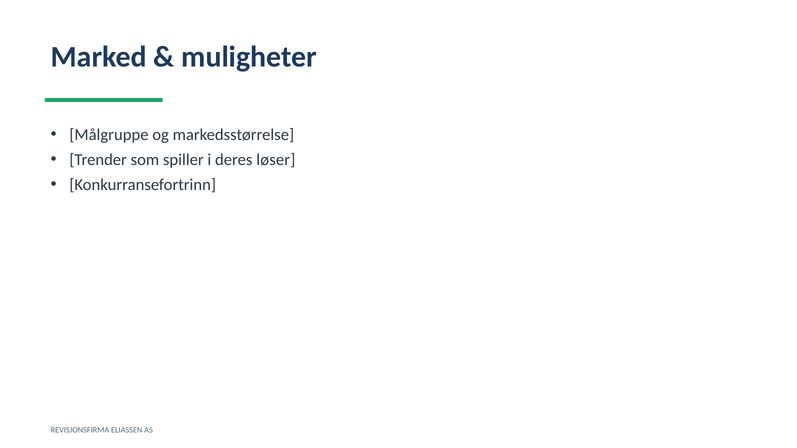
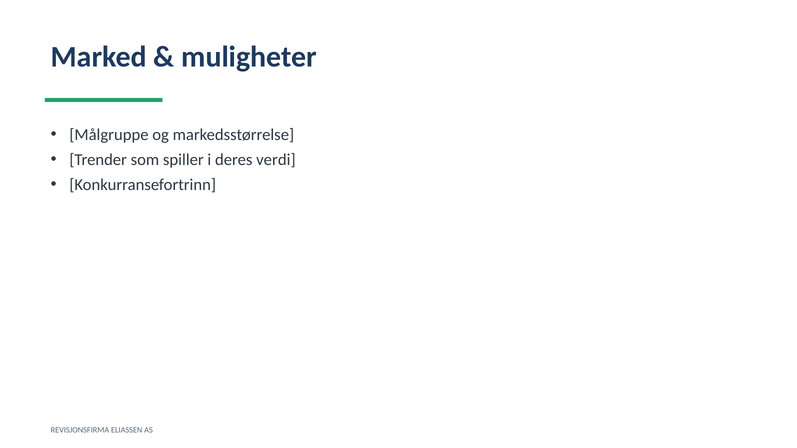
løser: løser -> verdi (276, 160)
